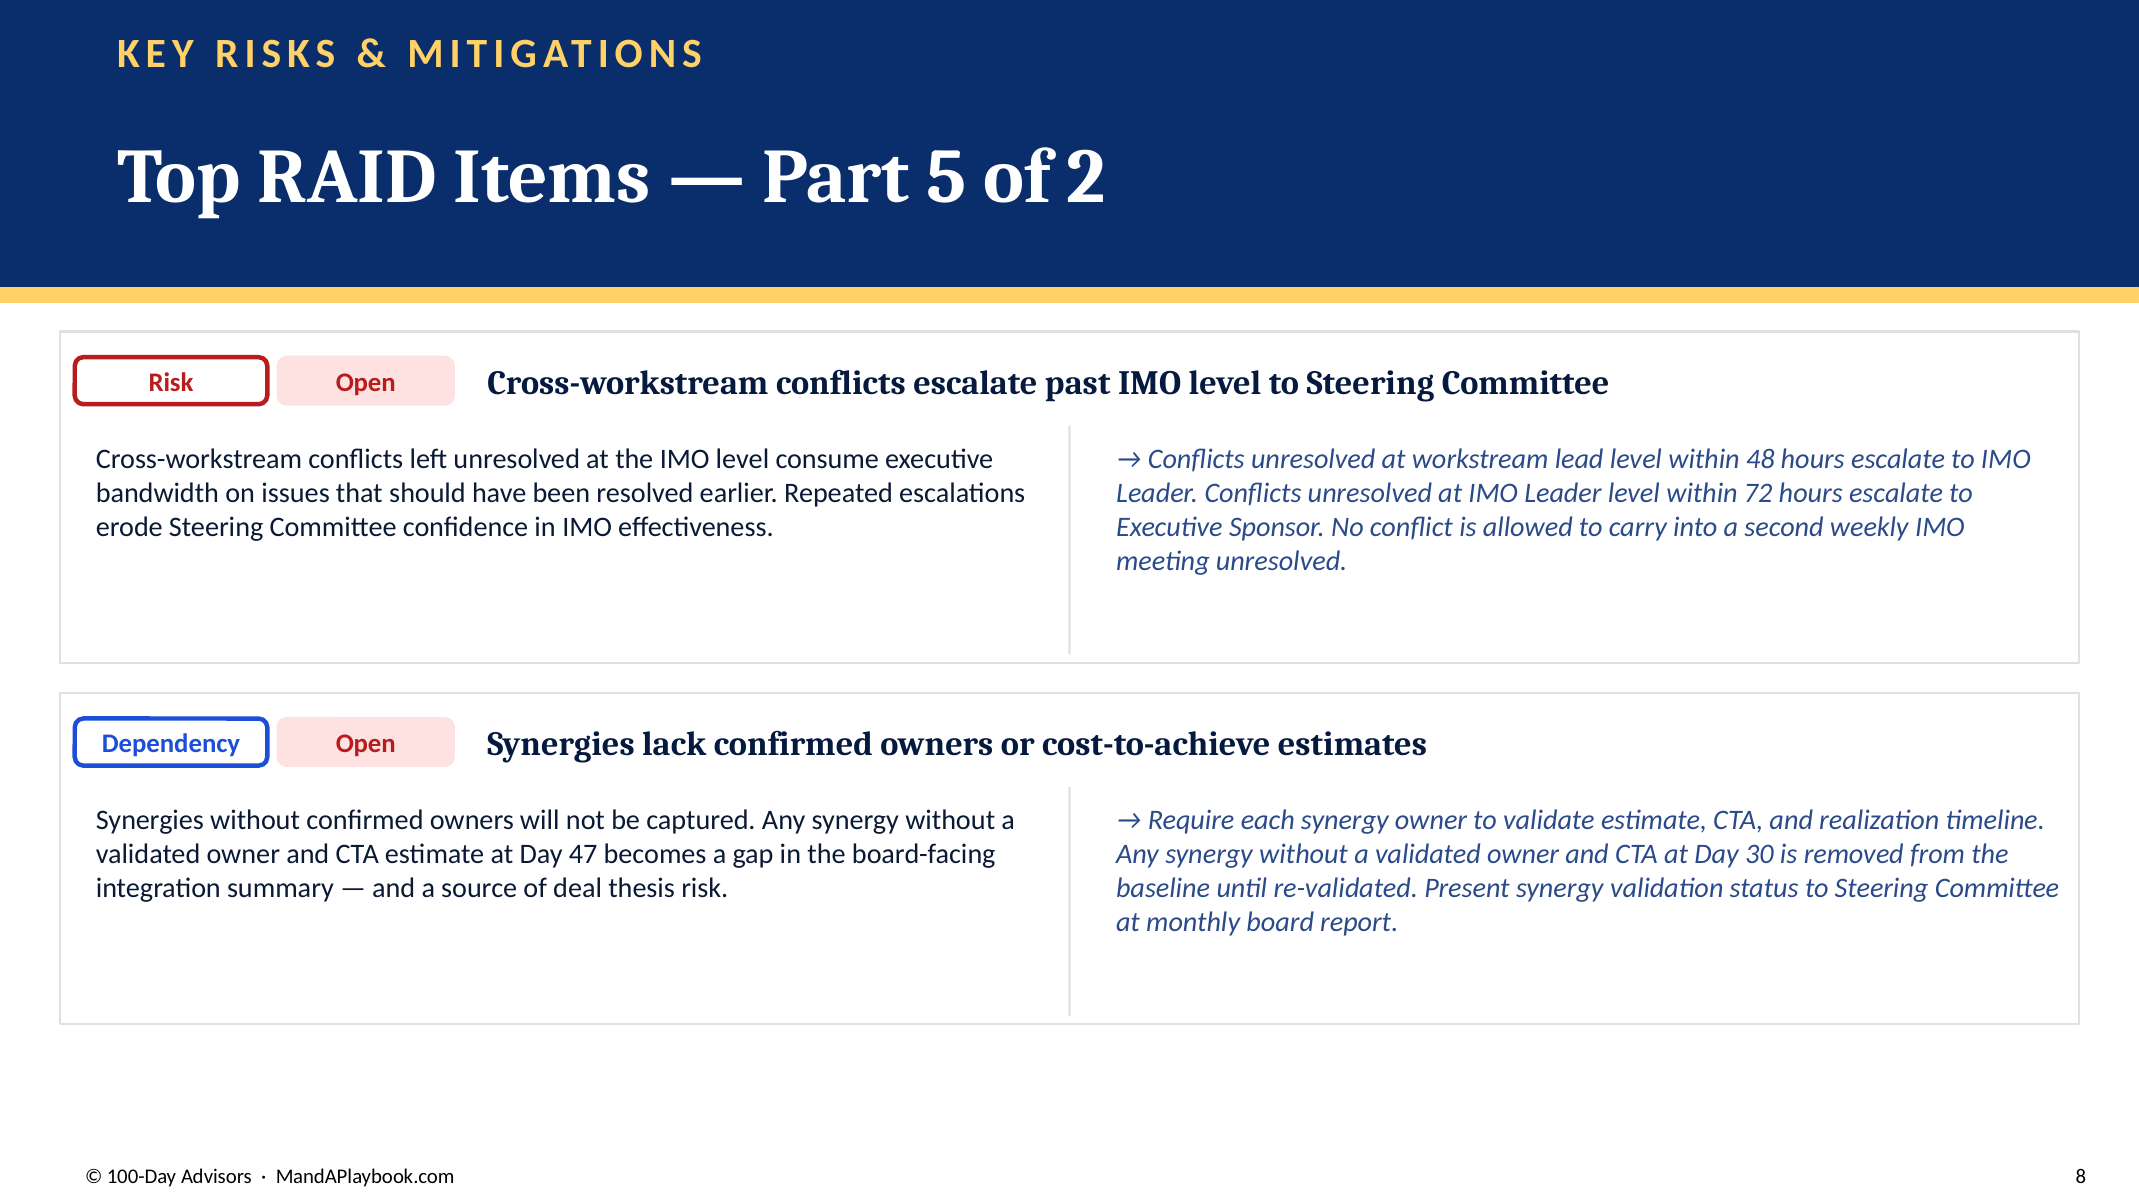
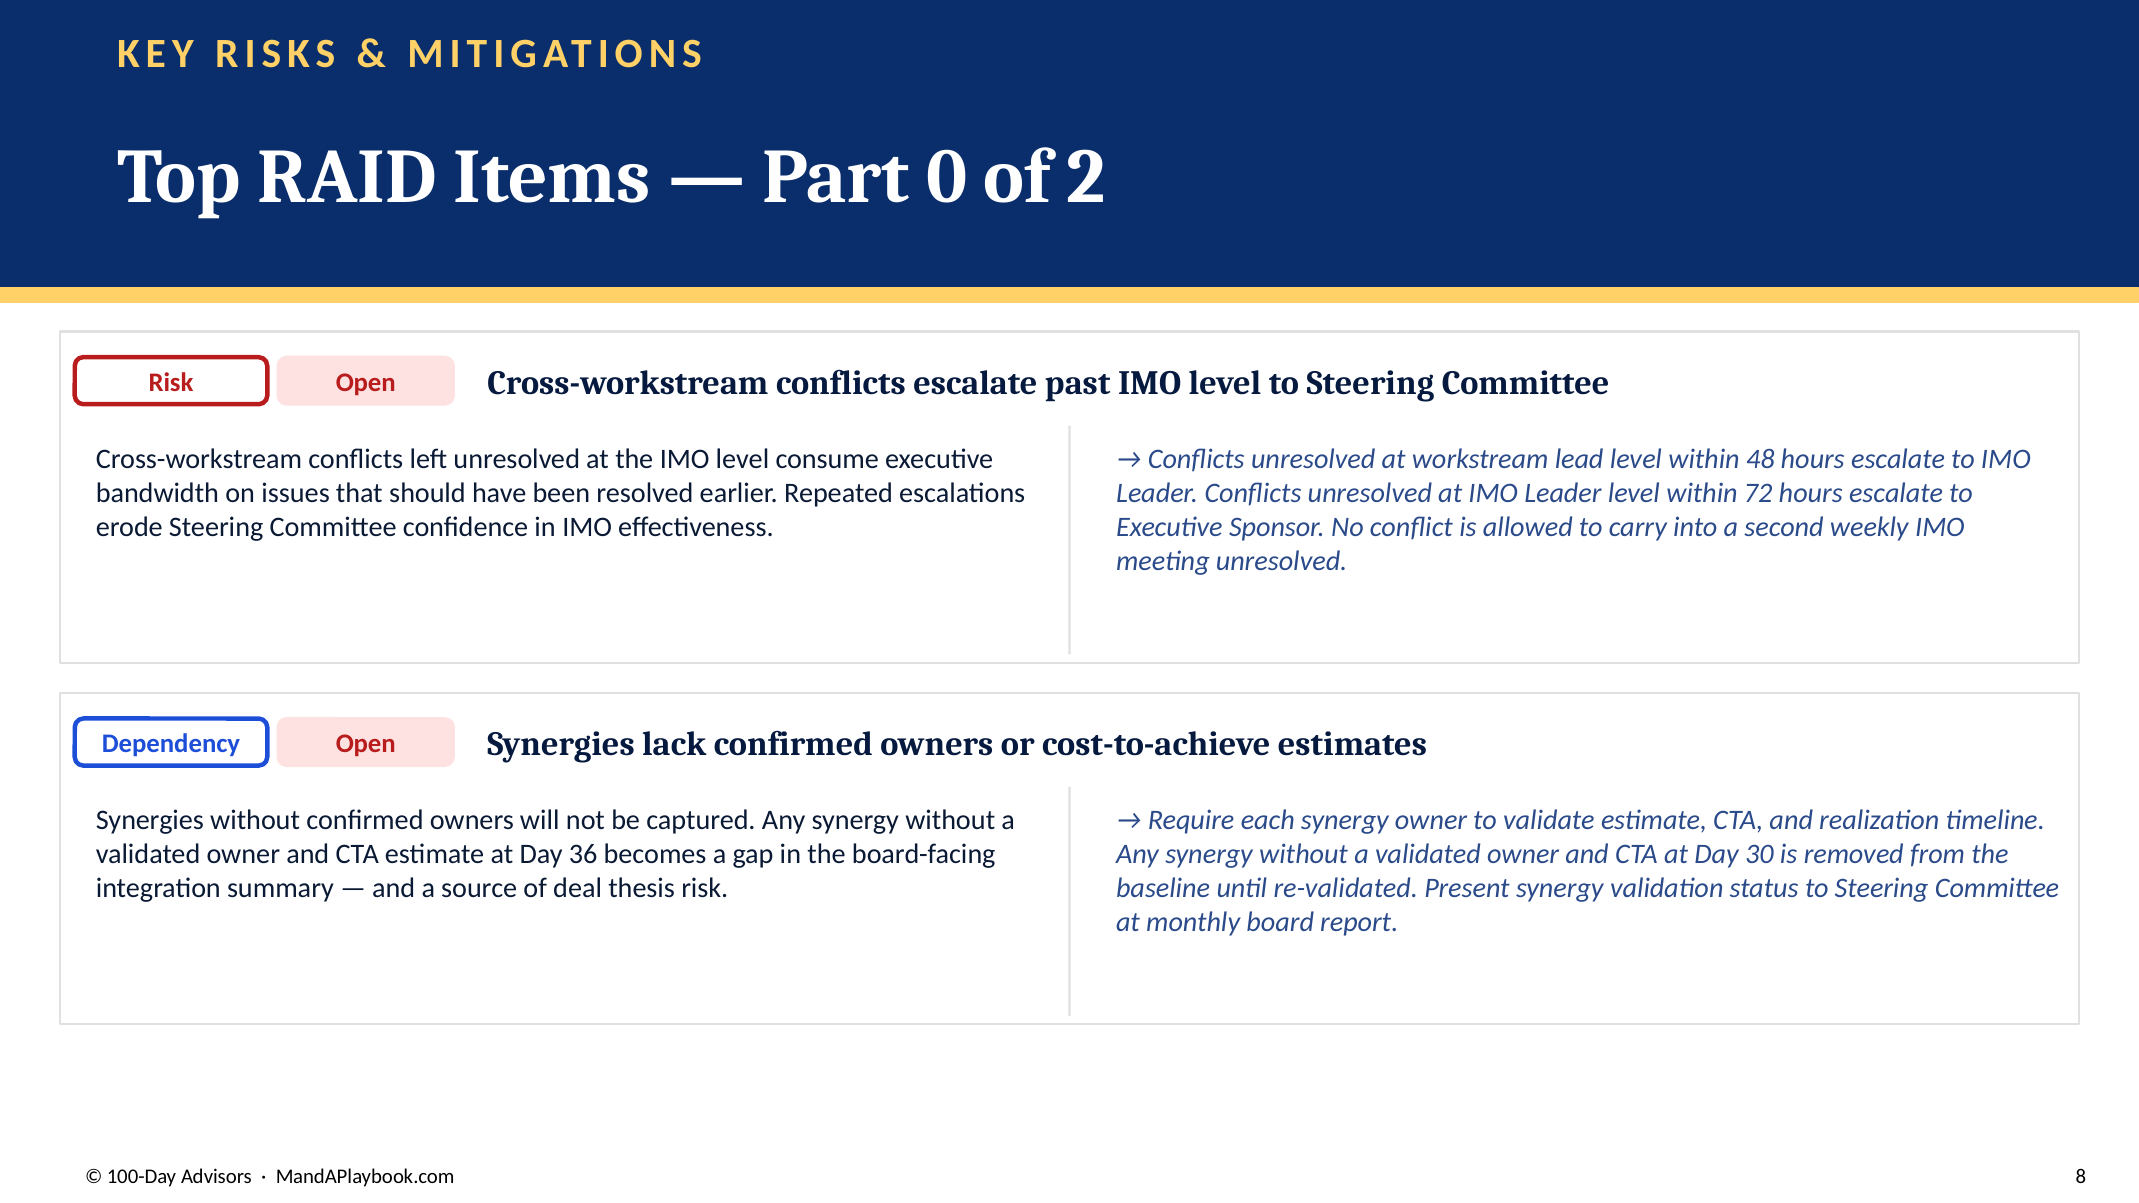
5: 5 -> 0 (947, 178)
47: 47 -> 36 (583, 855)
